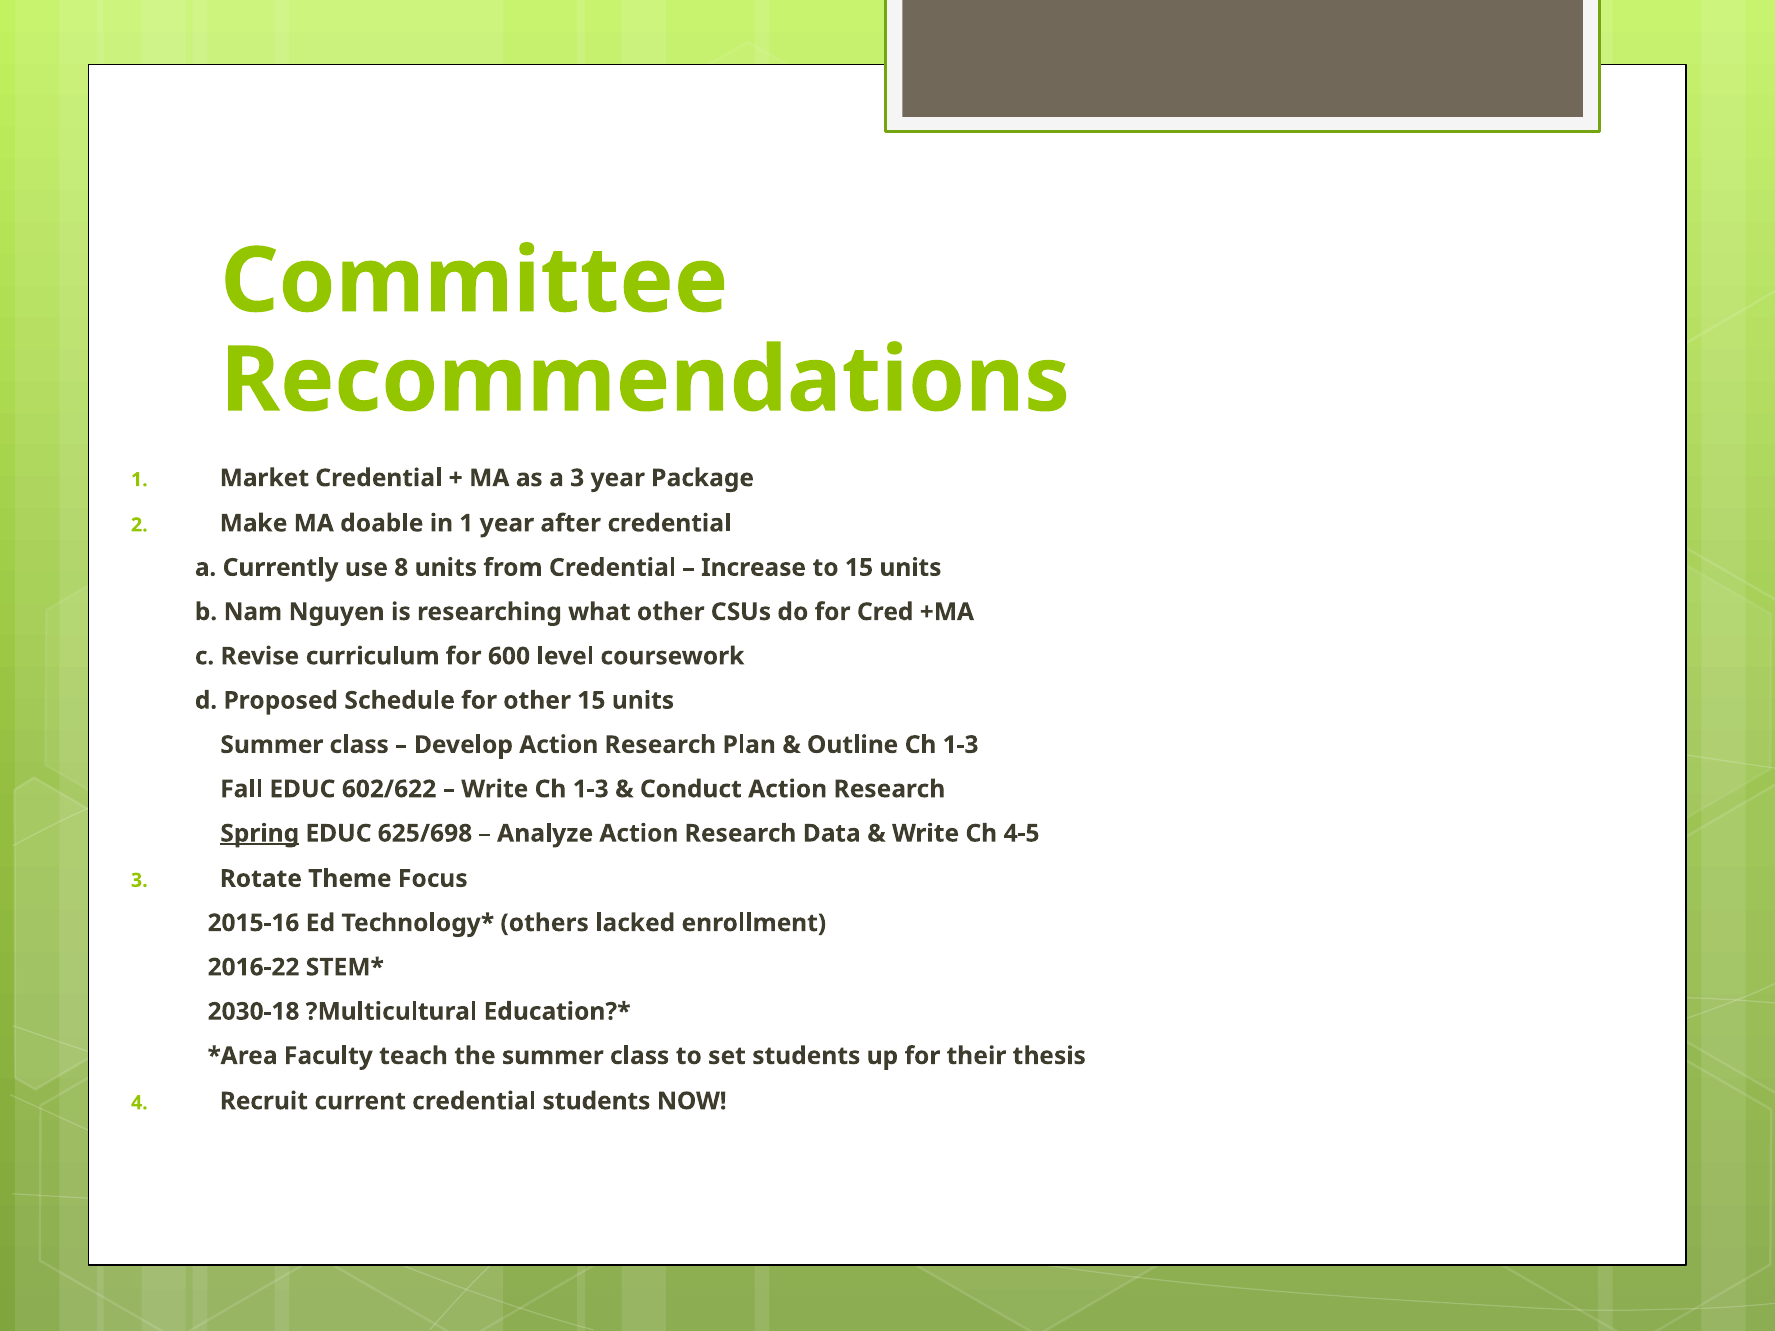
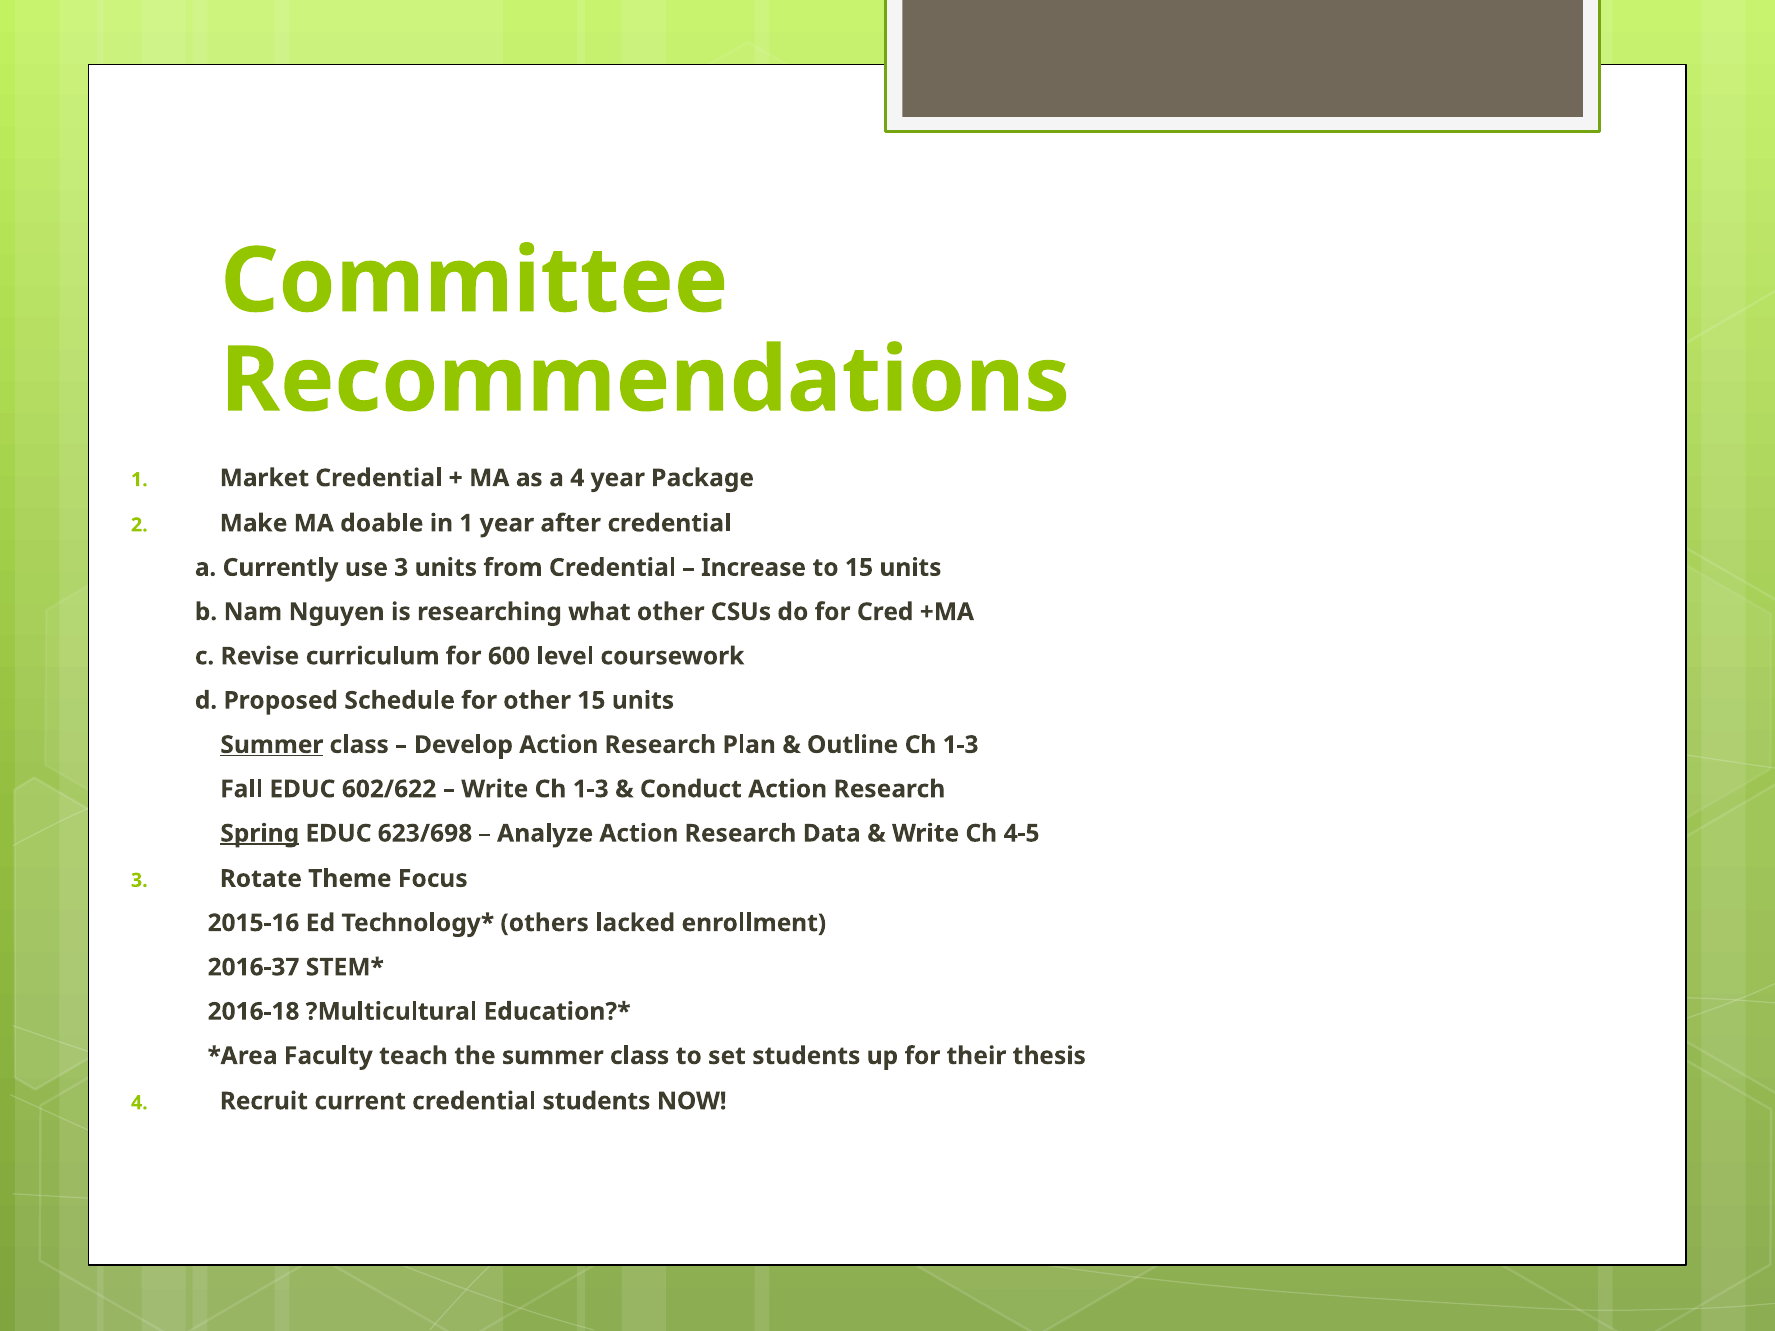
a 3: 3 -> 4 (577, 478)
use 8: 8 -> 3 (401, 568)
Summer underline: none -> present (272, 745)
625/698: 625/698 -> 623/698 (425, 834)
2016-22: 2016-22 -> 2016-37 (254, 967)
2030-18: 2030-18 -> 2016-18 (254, 1012)
